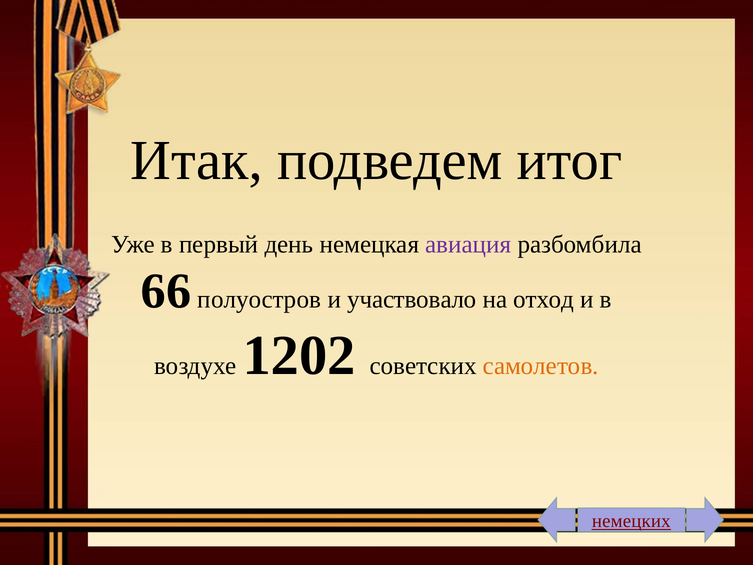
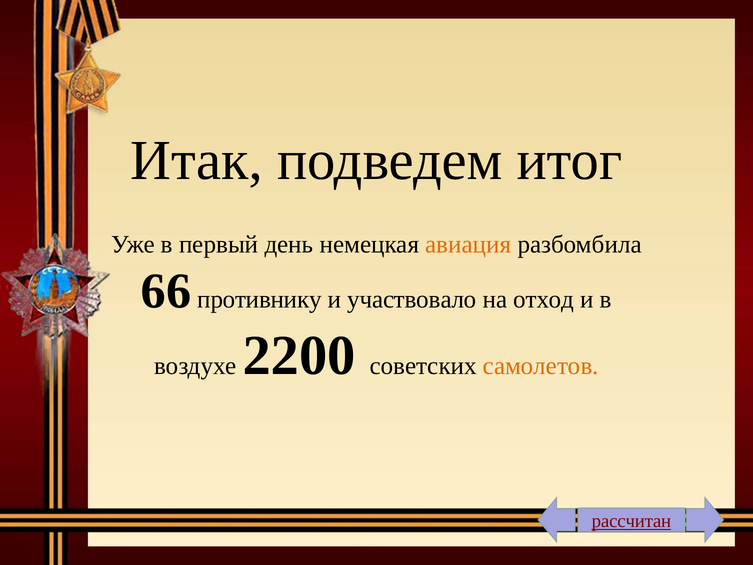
авиация colour: purple -> orange (468, 244)
полуостров: полуостров -> противнику (260, 299)
1202: 1202 -> 2200 (299, 356)
немецких: немецких -> рассчитан (631, 521)
